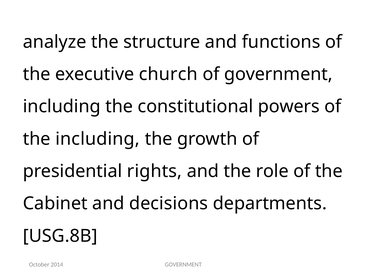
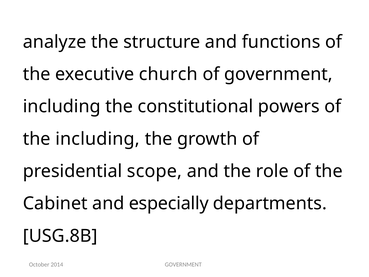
rights: rights -> scope (154, 171)
decisions: decisions -> especially (169, 203)
